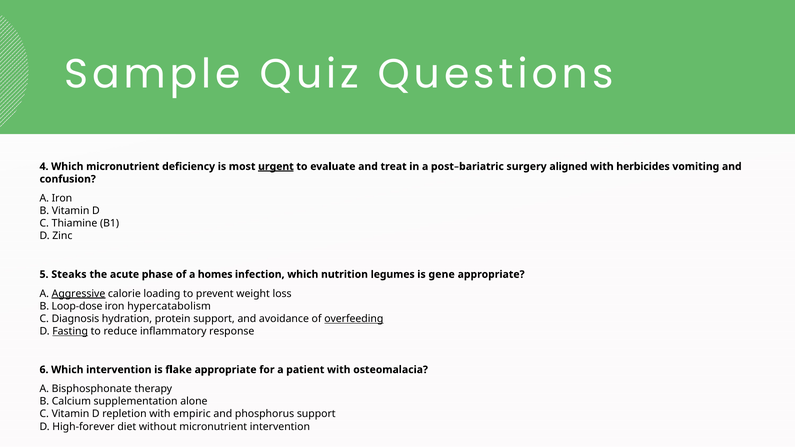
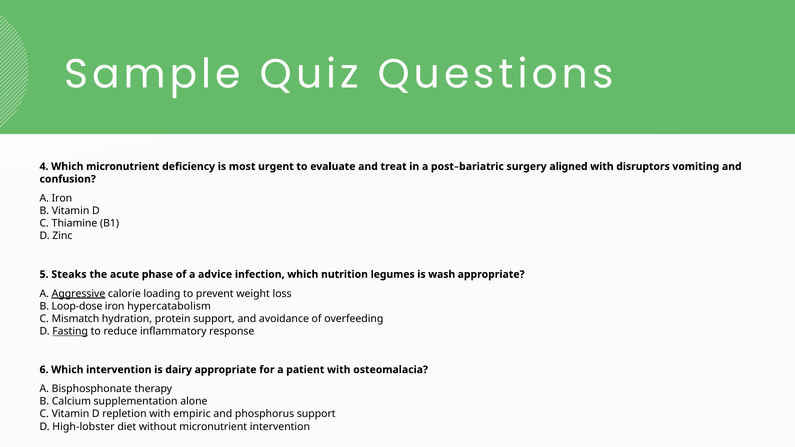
urgent underline: present -> none (276, 167)
herbicides: herbicides -> disruptors (643, 167)
homes: homes -> advice (215, 274)
gene: gene -> wash (442, 274)
Diagnosis: Diagnosis -> Mismatch (75, 319)
overfeeding underline: present -> none (354, 319)
flake: flake -> dairy (179, 370)
High-forever: High-forever -> High-lobster (83, 427)
